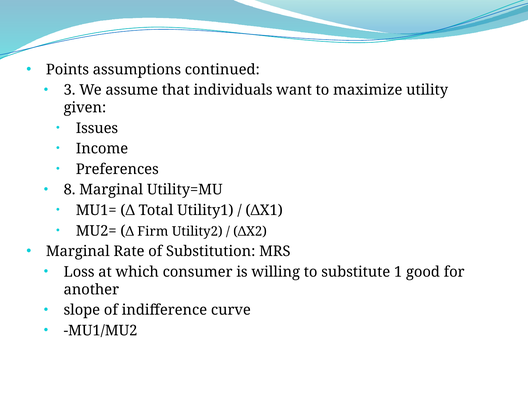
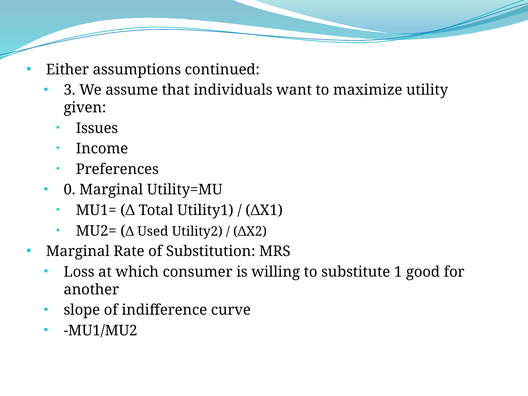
Points: Points -> Either (67, 70)
8: 8 -> 0 (70, 190)
Firm: Firm -> Used (153, 231)
